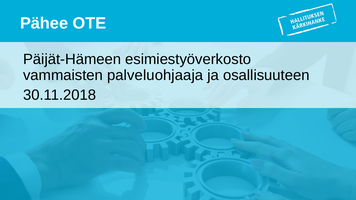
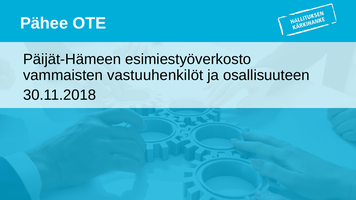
palveluohjaaja: palveluohjaaja -> vastuuhenkilöt (155, 75)
